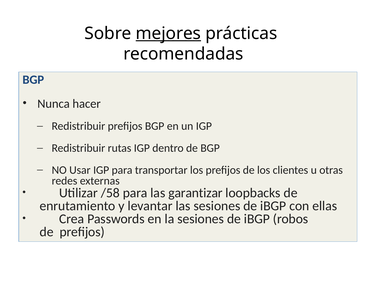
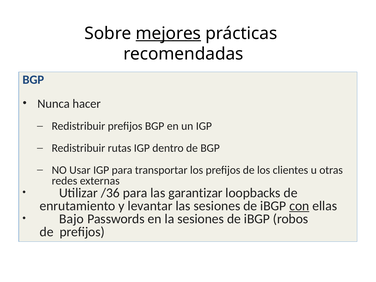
/58: /58 -> /36 (110, 193)
con underline: none -> present (299, 206)
Crea: Crea -> Bajo (72, 219)
